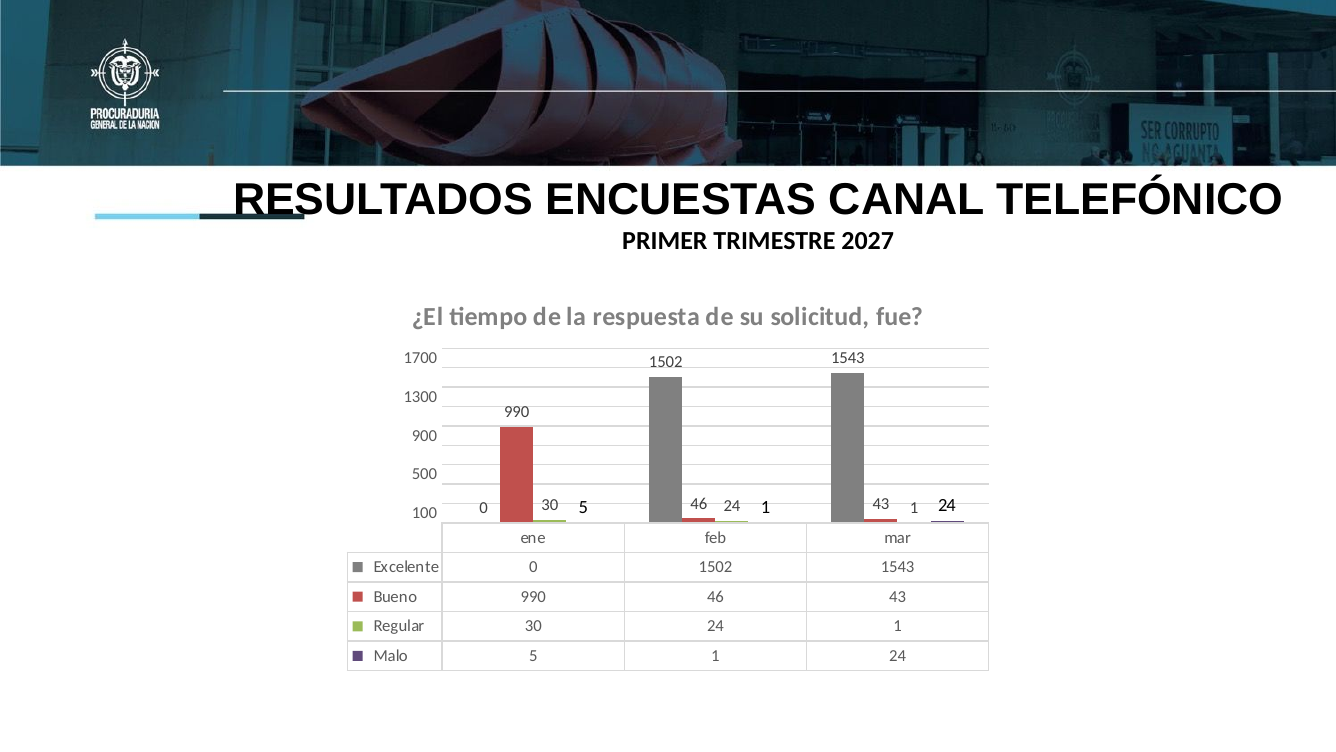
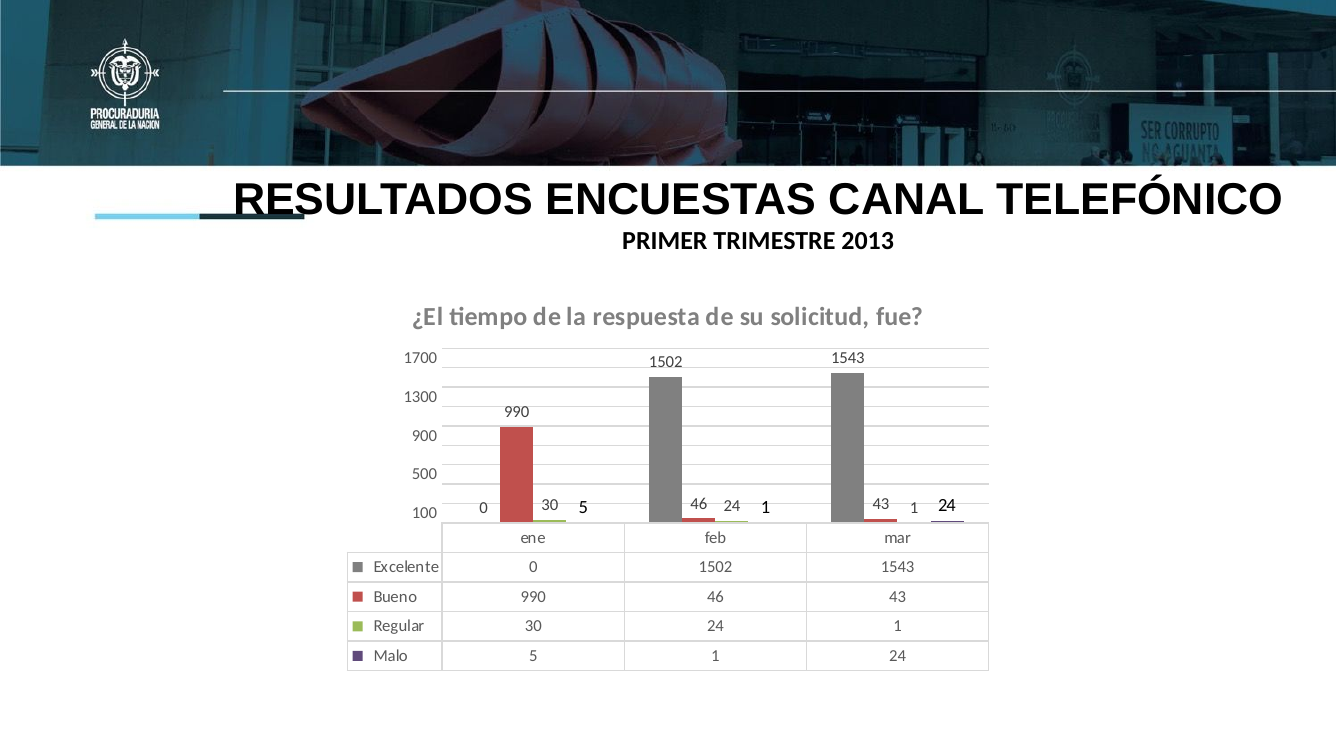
2027: 2027 -> 2013 (868, 241)
